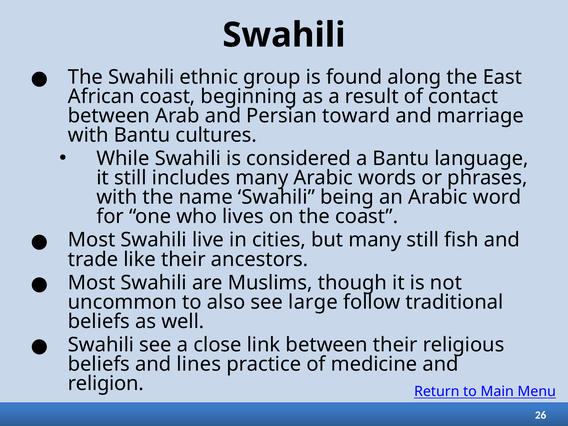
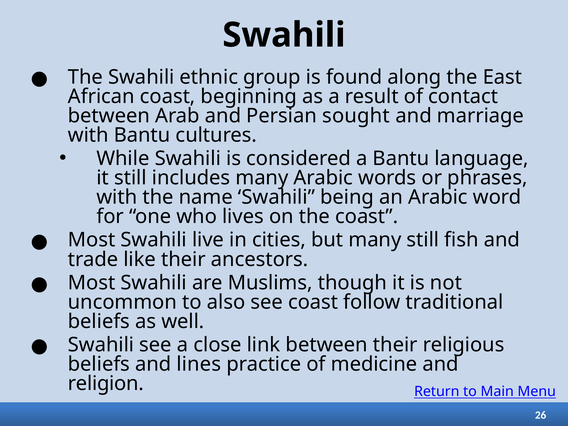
toward: toward -> sought (356, 116)
see large: large -> coast (313, 302)
